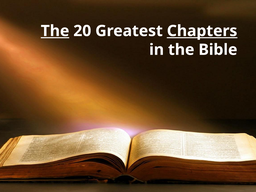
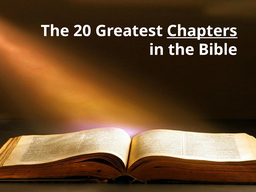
The underline: present -> none (55, 31)
